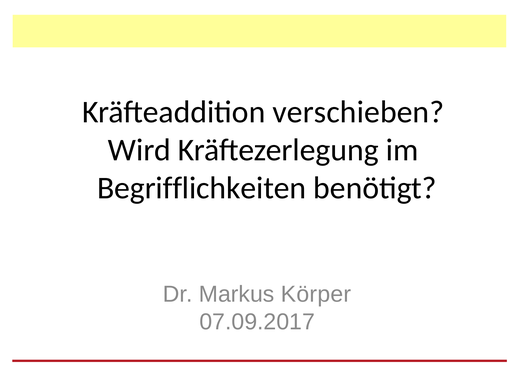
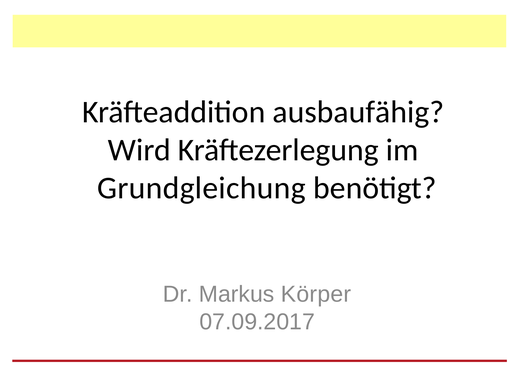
verschieben: verschieben -> ausbaufähig (358, 112)
Begrifflichkeiten: Begrifflichkeiten -> Grundgleichung (201, 188)
